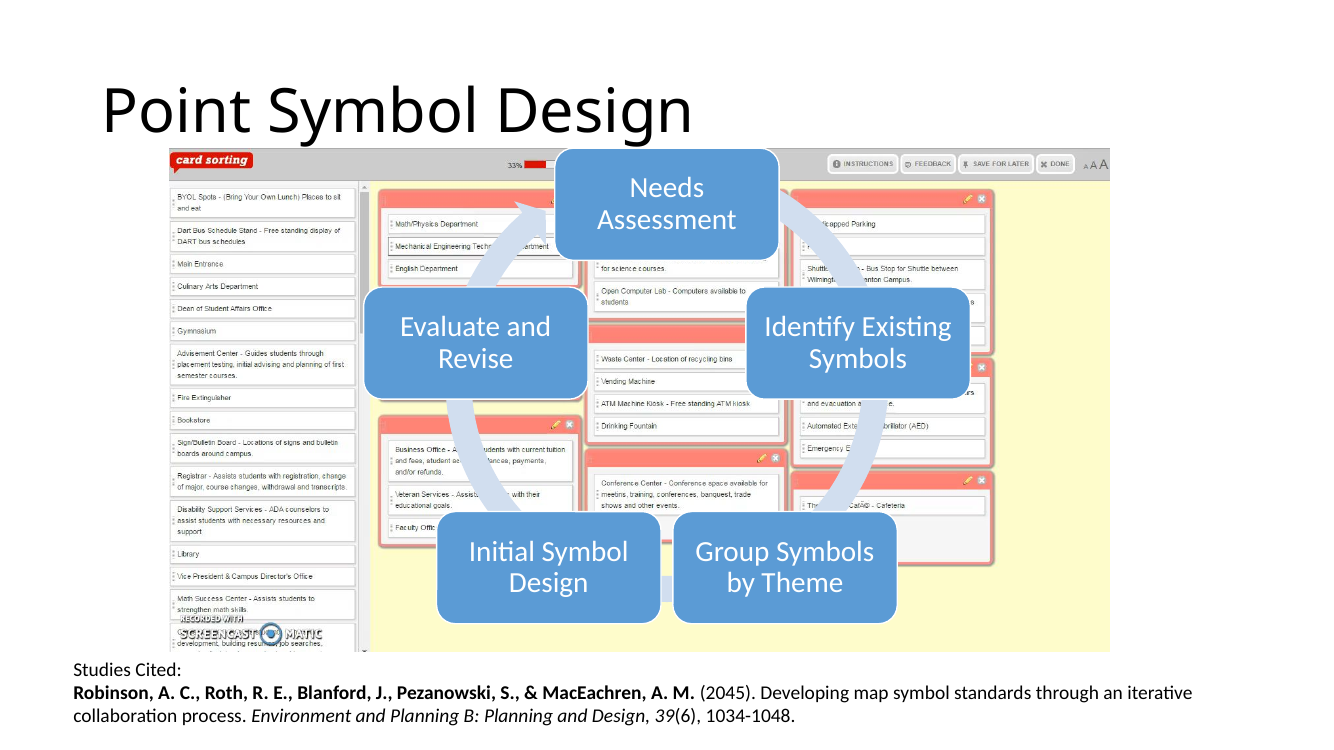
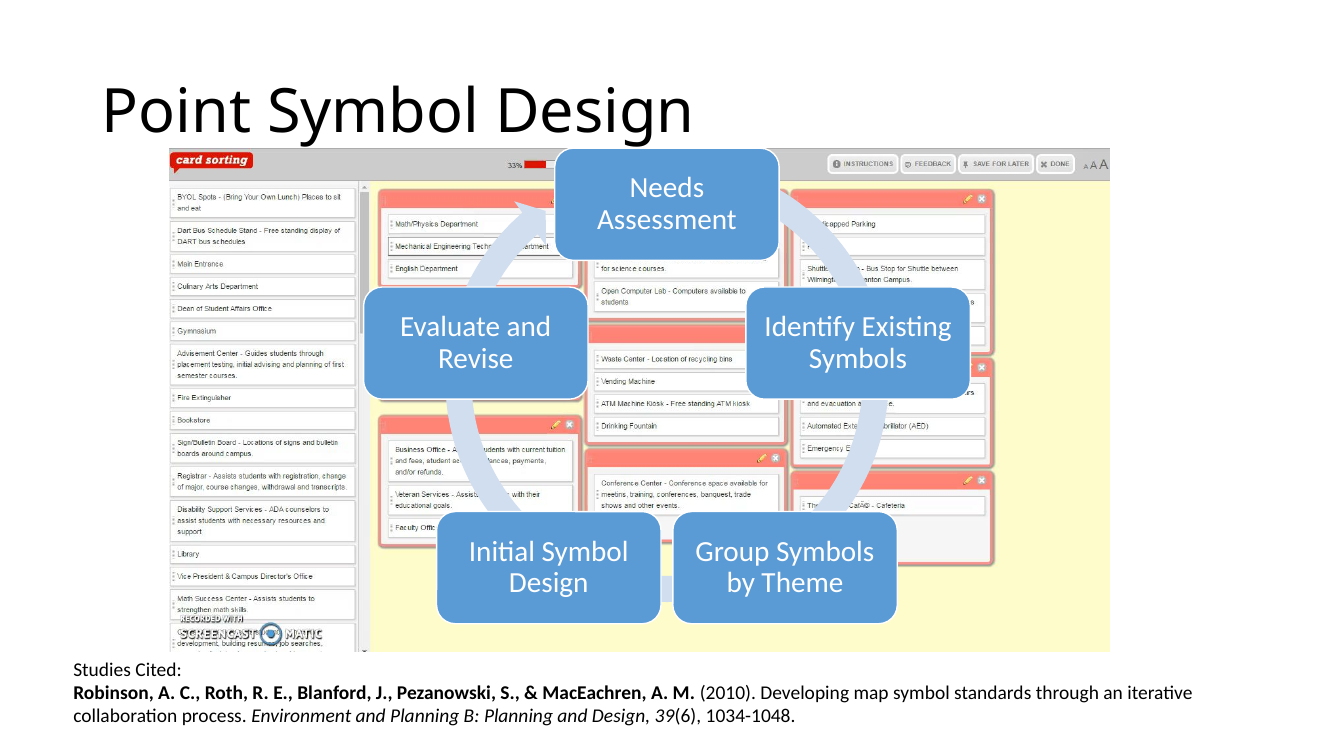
2045: 2045 -> 2010 (728, 694)
